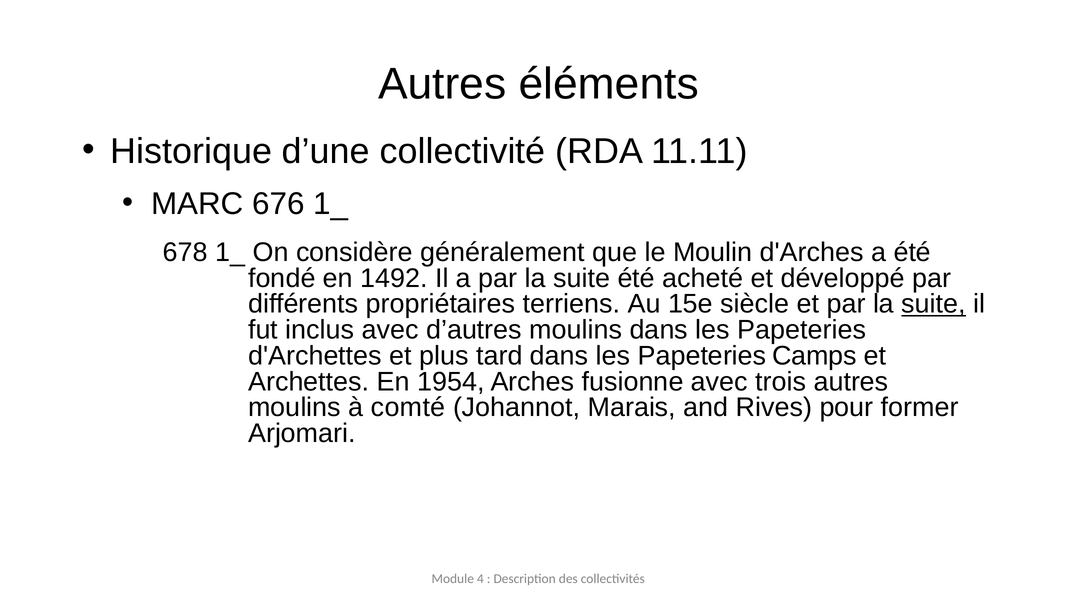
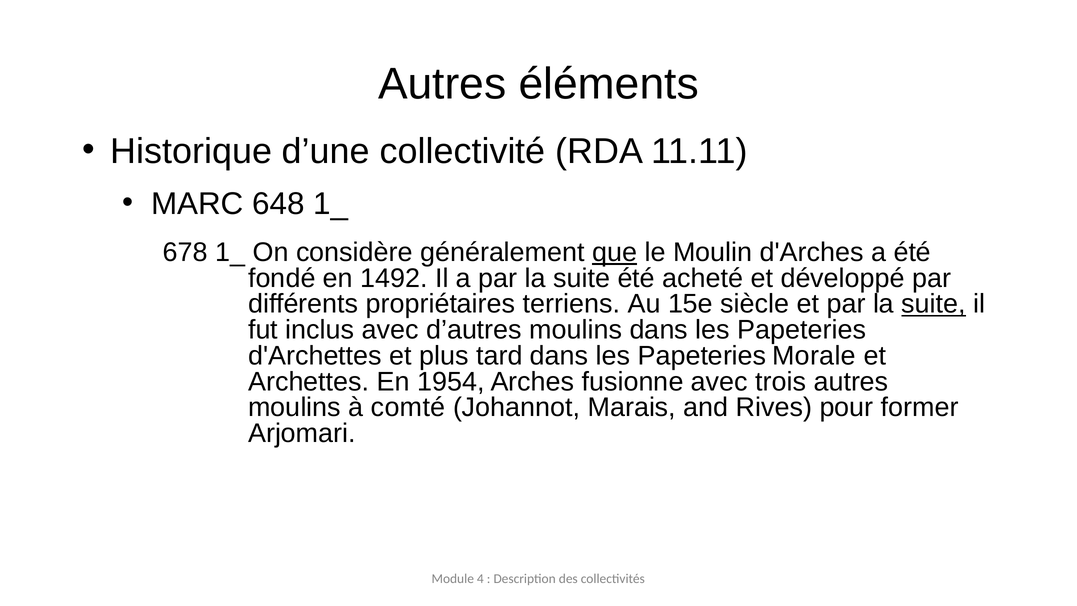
676: 676 -> 648 (278, 204)
que underline: none -> present (615, 252)
Camps: Camps -> Morale (814, 356)
